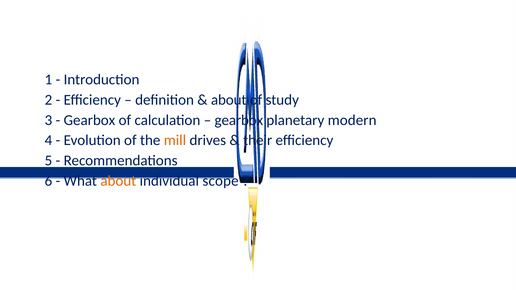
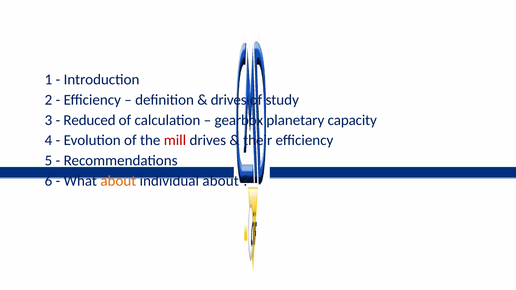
about: about -> drives (229, 100)
Gearbox: Gearbox -> Reduced (89, 120)
modern: modern -> capacity (352, 120)
mill colour: orange -> red (175, 140)
individual scope: scope -> about (221, 181)
